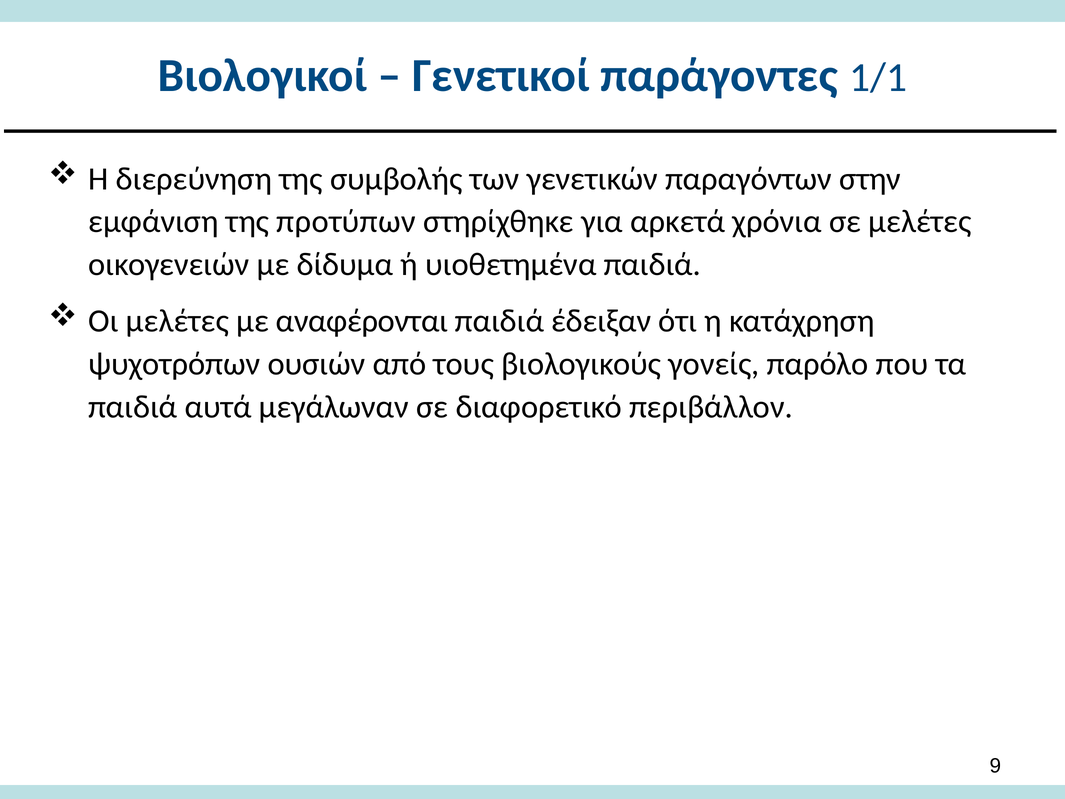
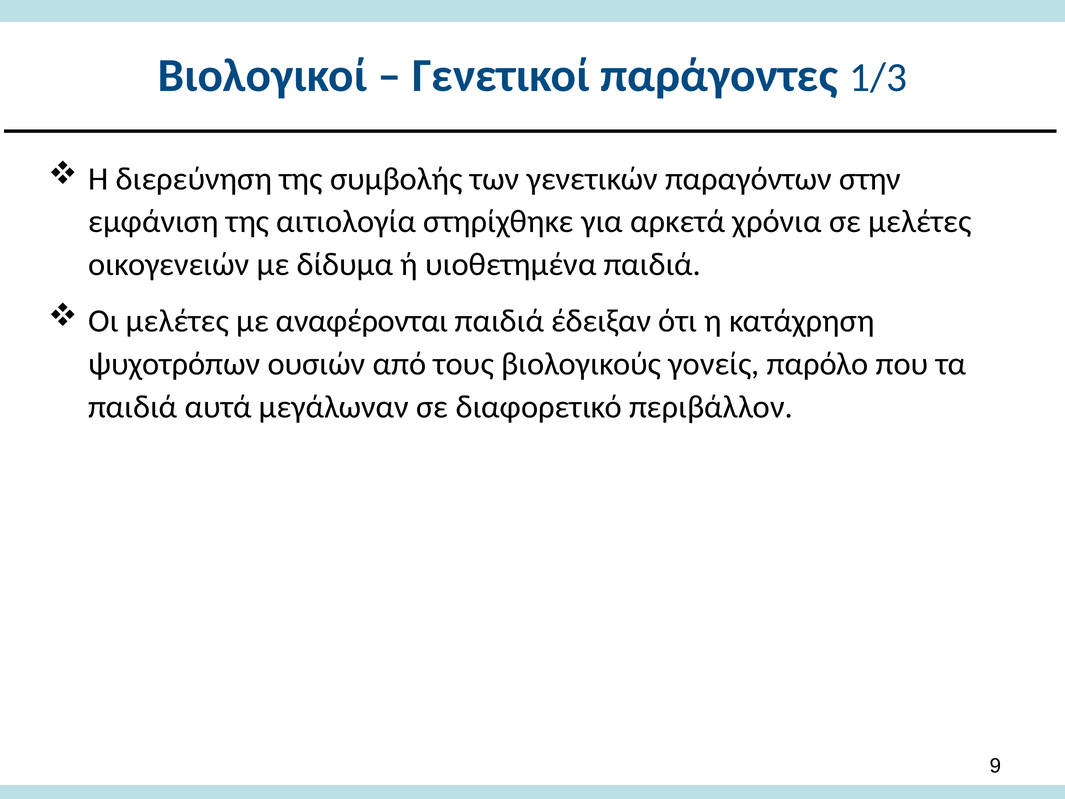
1/1: 1/1 -> 1/3 (878, 78)
προτύπων: προτύπων -> αιτιολογία (346, 222)
